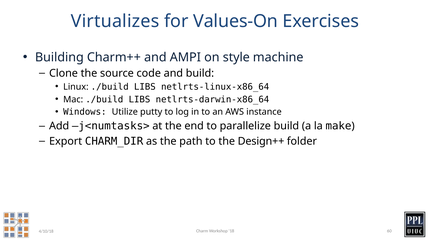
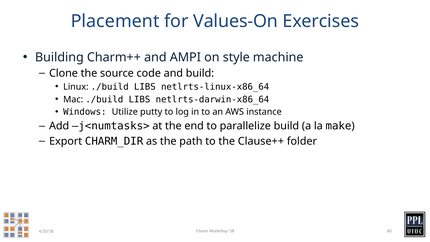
Virtualizes: Virtualizes -> Placement (115, 21)
Design++: Design++ -> Clause++ (261, 141)
